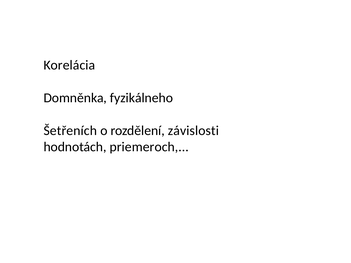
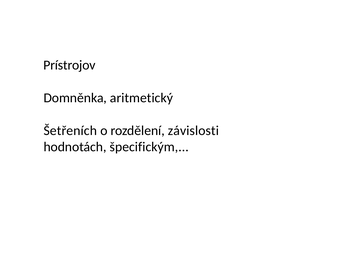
Korelácia: Korelácia -> Prístrojov (69, 65)
fyzikálneho: fyzikálneho -> aritmetický (141, 98)
priemeroch: priemeroch -> špecifickým (149, 147)
